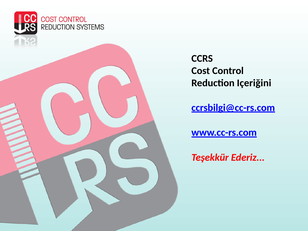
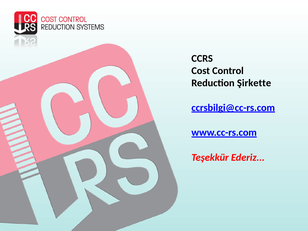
Içeriğini: Içeriğini -> Şirkette (254, 83)
